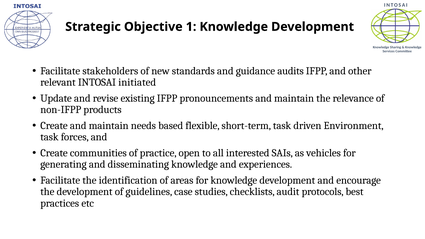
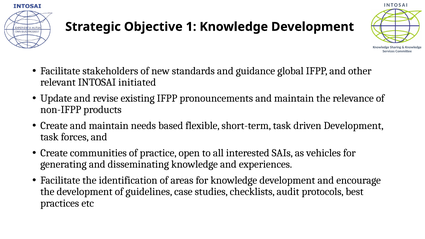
audits: audits -> global (290, 71)
driven Environment: Environment -> Development (354, 126)
